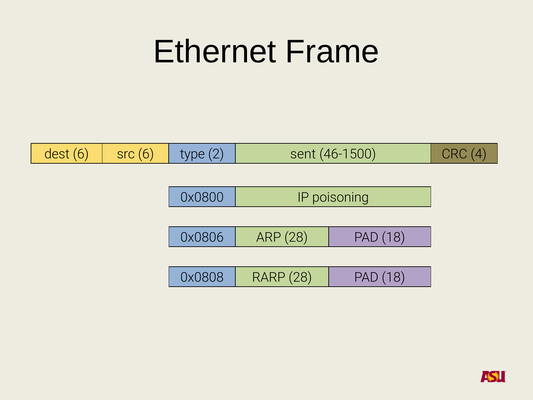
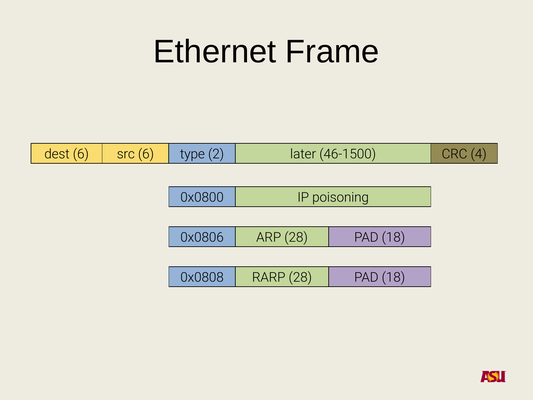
sent: sent -> later (303, 154)
